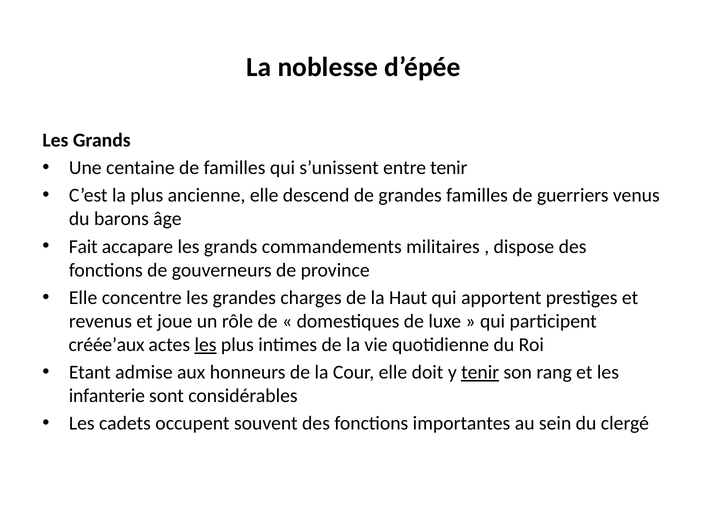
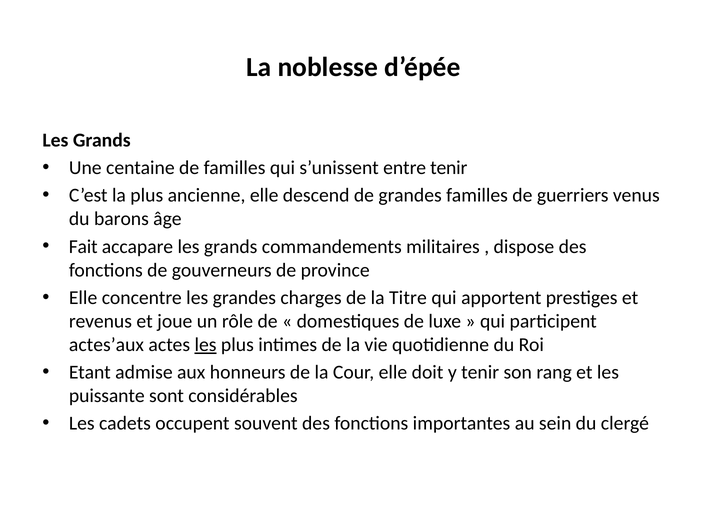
Haut: Haut -> Titre (408, 298)
créée’aux: créée’aux -> actes’aux (106, 345)
tenir underline: present -> none (480, 373)
infanterie: infanterie -> puissante (107, 396)
